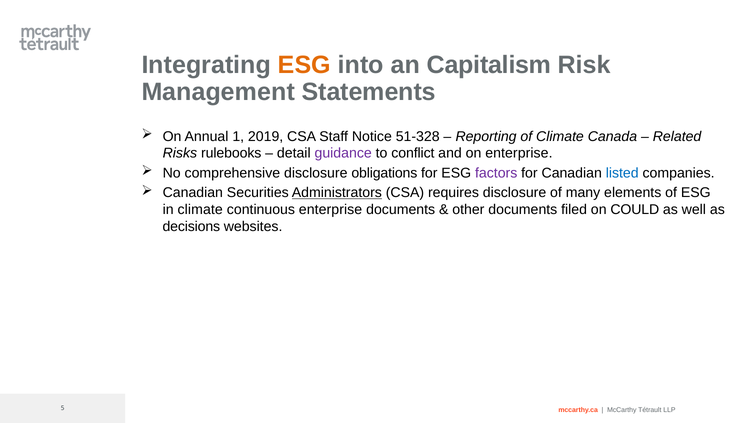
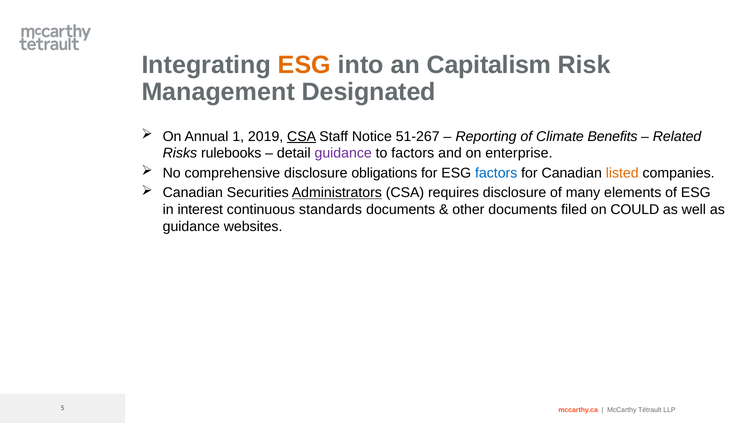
Statements: Statements -> Designated (369, 92)
CSA underline: none -> present (302, 136)
51-328: 51-328 -> 51-267 (418, 136)
Canada: Canada -> Benefits (613, 136)
to conflict: conflict -> factors (413, 153)
factors colour: purple -> blue (496, 173)
listed colour: blue -> orange (622, 173)
in climate: climate -> interest (200, 210)
continuous enterprise: enterprise -> standards (330, 210)
decisions: decisions -> guidance (191, 227)
